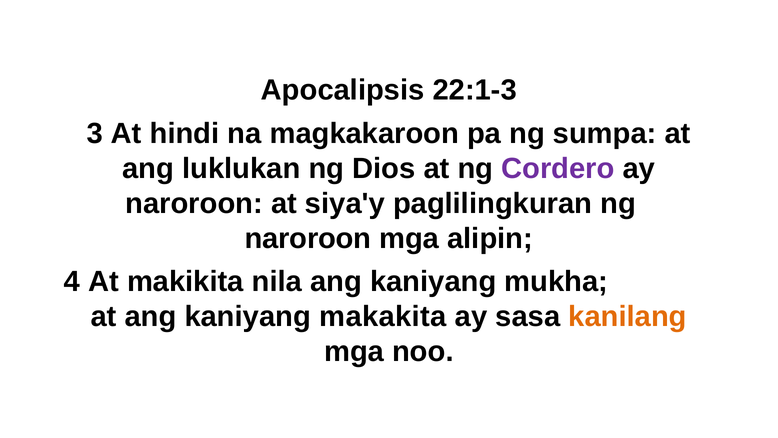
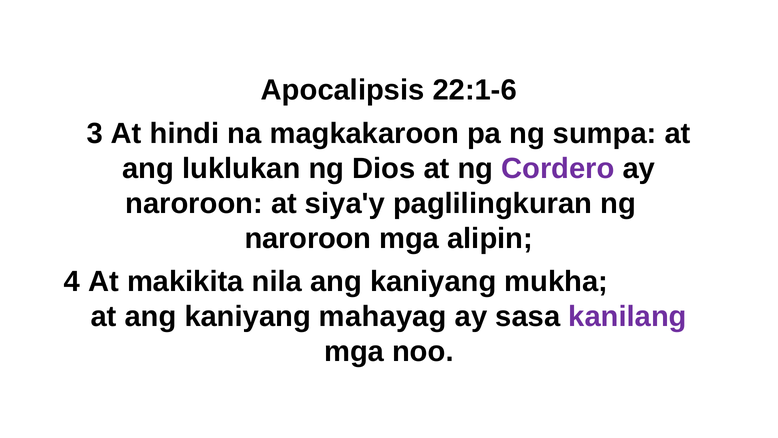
22:1-3: 22:1-3 -> 22:1-6 (475, 90)
makakita: makakita -> mahayag (383, 316)
kanilang colour: orange -> purple (628, 316)
